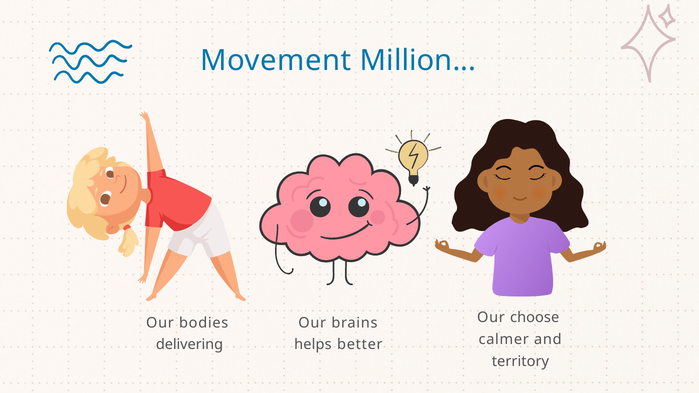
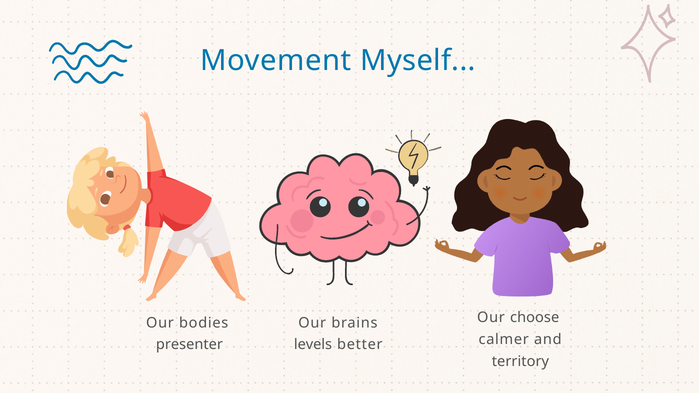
Million: Million -> Myself (418, 60)
delivering: delivering -> presenter (189, 345)
helps: helps -> levels (313, 345)
